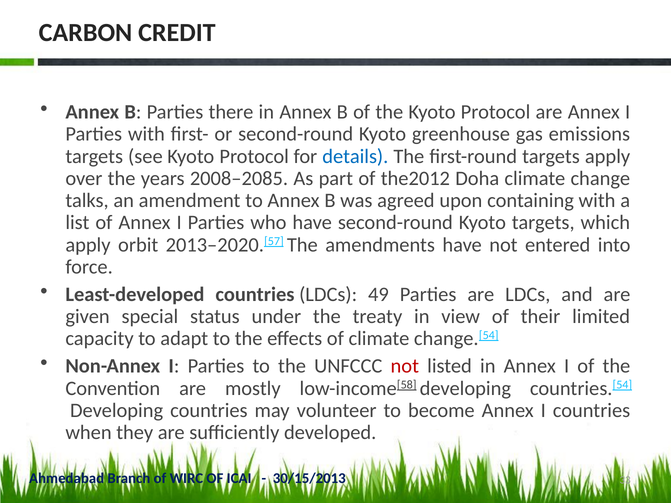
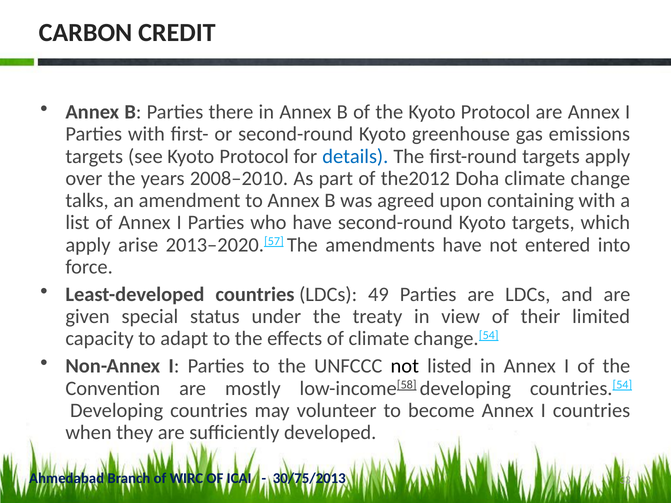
2008–2085: 2008–2085 -> 2008–2010 (239, 179)
orbit: orbit -> arise (138, 245)
not colour: red -> black (405, 366)
30/15/2013: 30/15/2013 -> 30/75/2013 (309, 479)
